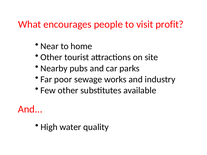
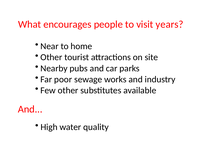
profit: profit -> years (170, 24)
